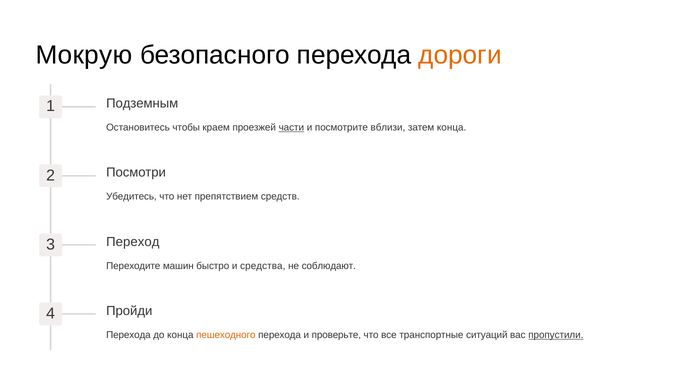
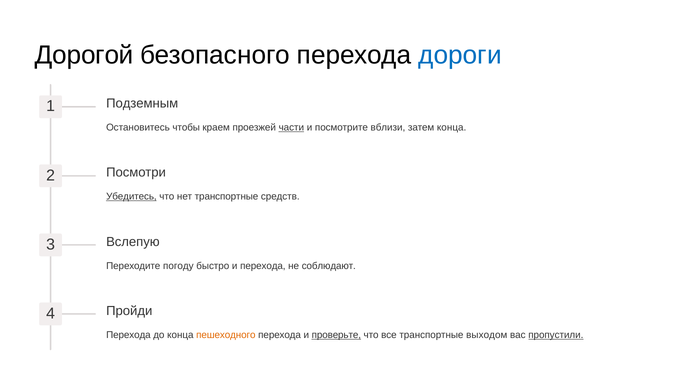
Мокрую: Мокрую -> Дорогой (84, 55)
дороги colour: orange -> blue (460, 55)
Убедитесь underline: none -> present (131, 197)
нет препятствием: препятствием -> транспортные (227, 197)
Переход: Переход -> Вслепую (133, 242)
машин: машин -> погоду (178, 266)
и средства: средства -> перехода (263, 266)
проверьте underline: none -> present (336, 335)
ситуаций: ситуаций -> выходом (487, 335)
